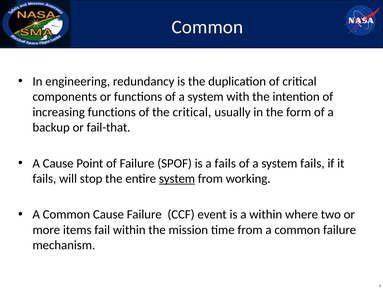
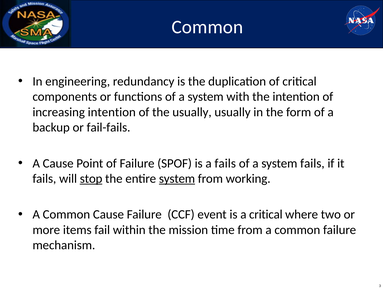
increasing functions: functions -> intention (112, 112)
the critical: critical -> usually (192, 112)
fail-that: fail-that -> fail-fails (109, 127)
stop underline: none -> present (91, 178)
a within: within -> critical (266, 214)
